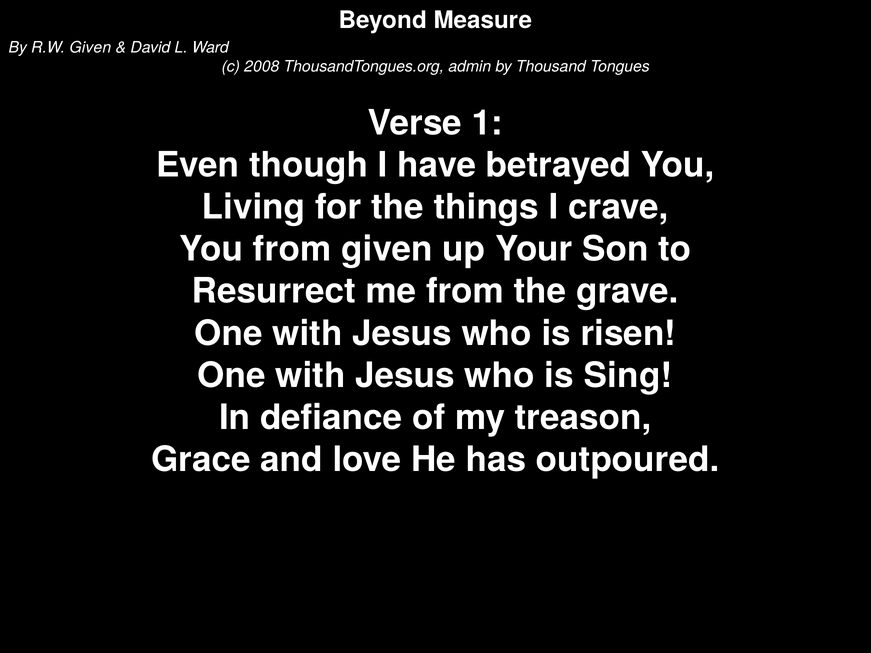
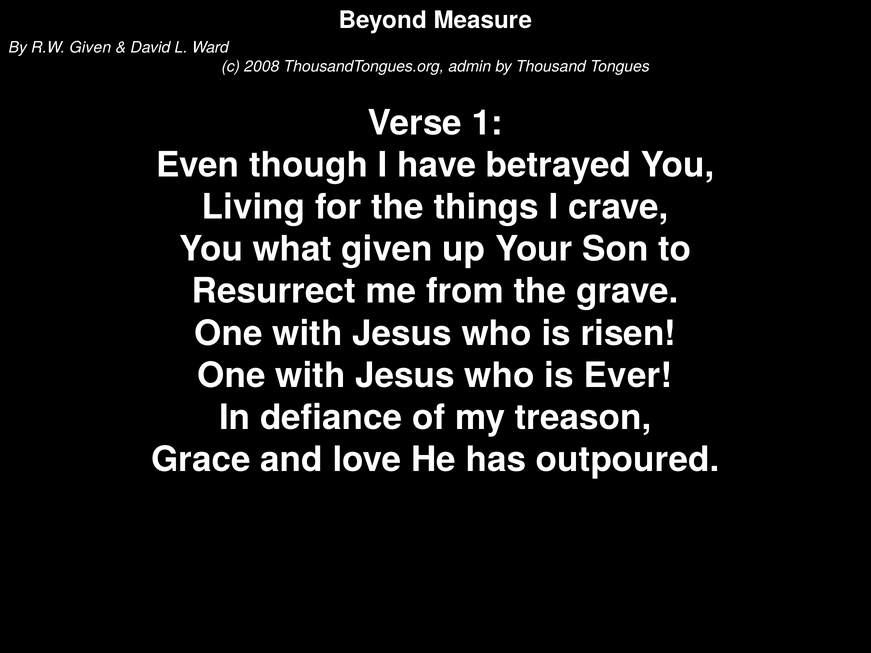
You from: from -> what (292, 249)
Sing: Sing -> Ever (628, 376)
